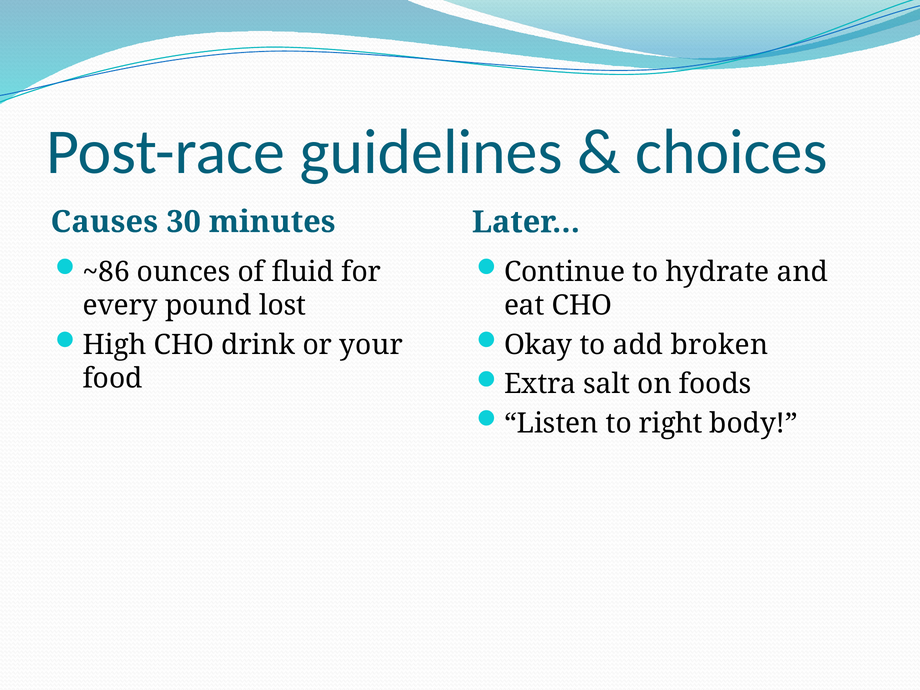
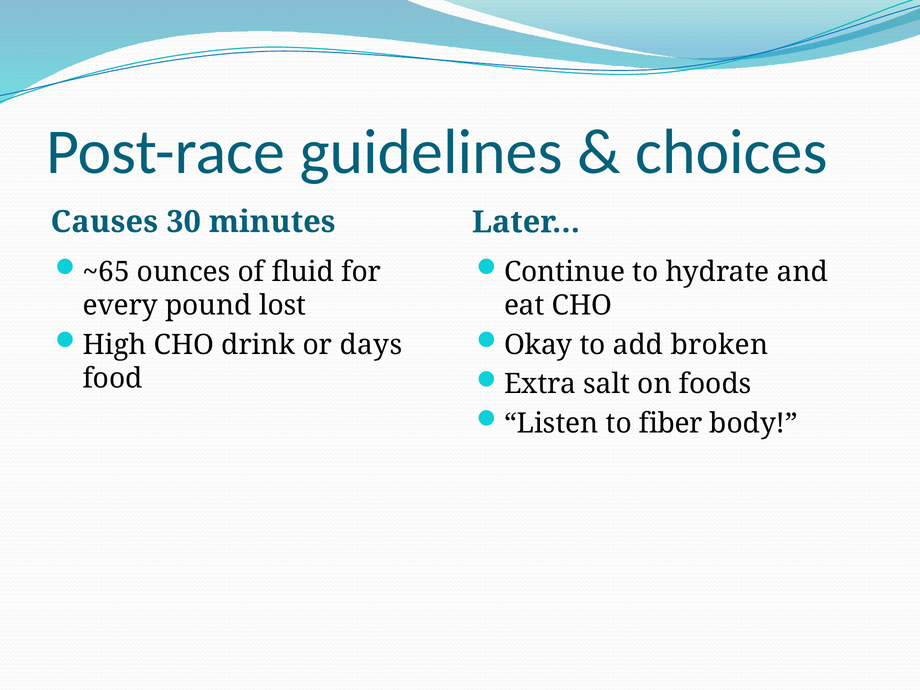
~86: ~86 -> ~65 (106, 272)
your: your -> days (371, 345)
right: right -> fiber (671, 424)
